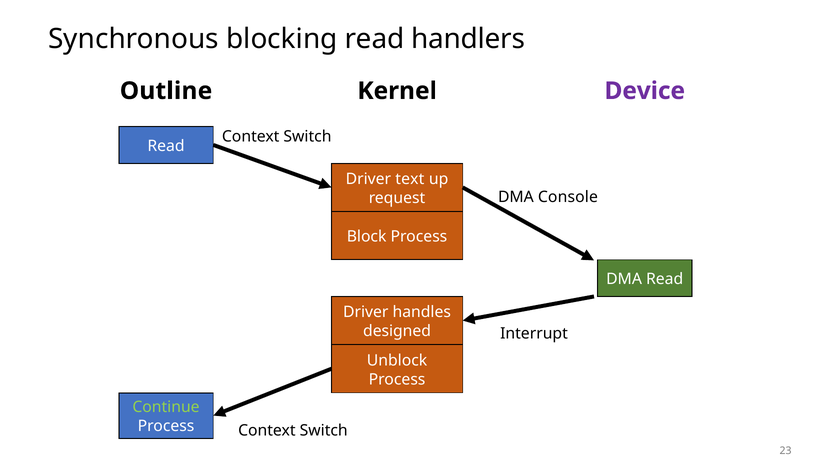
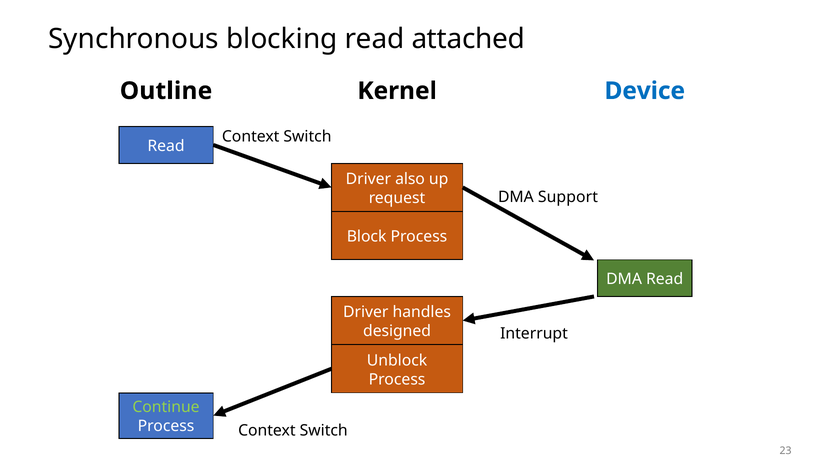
handlers: handlers -> attached (468, 39)
Device colour: purple -> blue (645, 91)
text: text -> also (410, 179)
Console: Console -> Support (568, 197)
